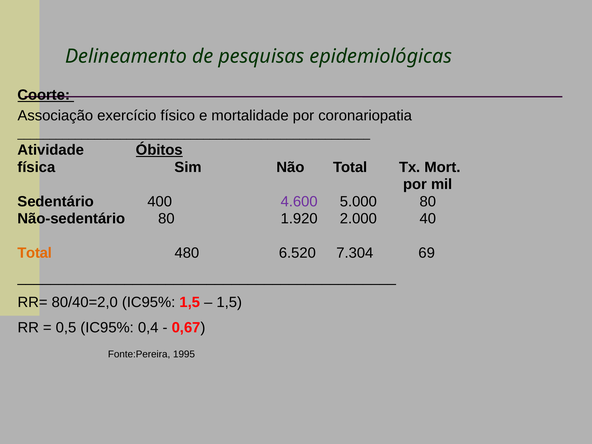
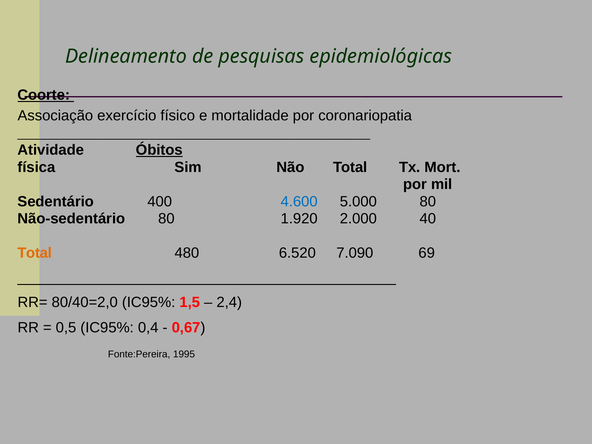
4.600 colour: purple -> blue (299, 202)
7.304: 7.304 -> 7.090 (355, 253)
1,5: 1,5 -> 2,4 (229, 302)
